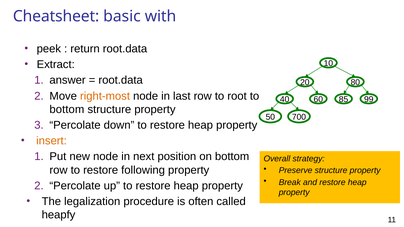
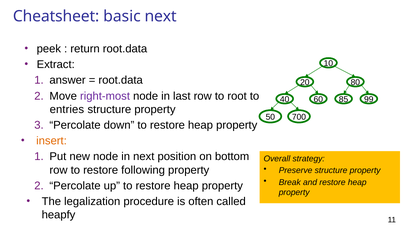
basic with: with -> next (161, 16)
right-most colour: orange -> purple (105, 96)
bottom: bottom -> entries (67, 110)
